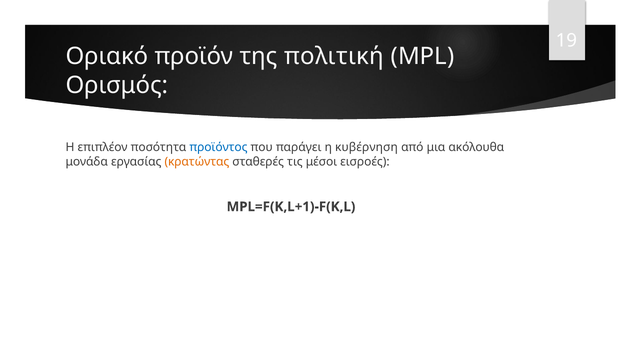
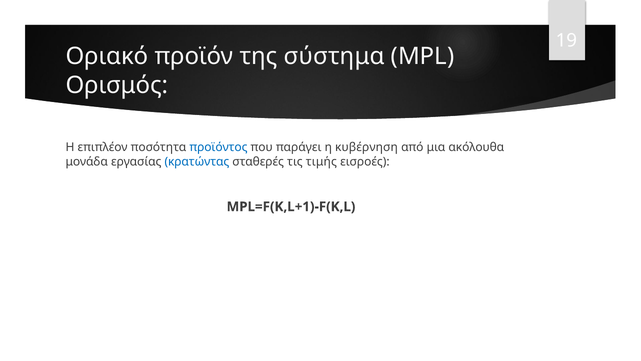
πολιτική: πολιτική -> σύστημα (334, 56)
κρατώντας colour: orange -> blue (197, 162)
μέσοι: μέσοι -> τιμής (321, 162)
